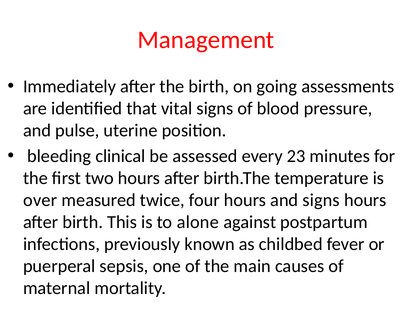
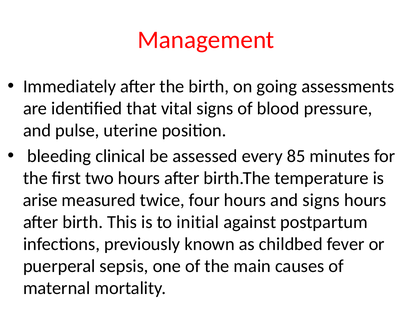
23: 23 -> 85 (296, 156)
over: over -> arise (40, 200)
alone: alone -> initial (198, 222)
